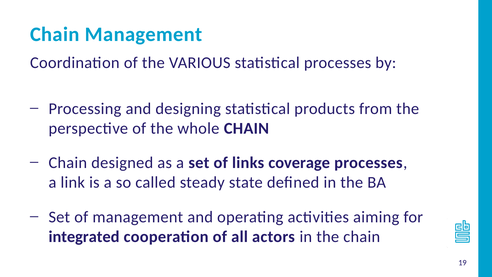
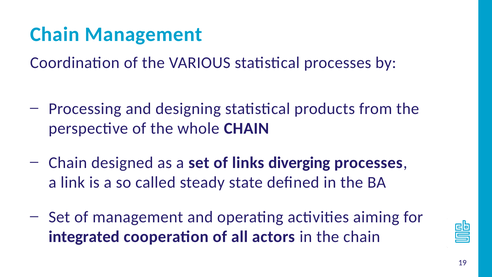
coverage: coverage -> diverging (299, 163)
